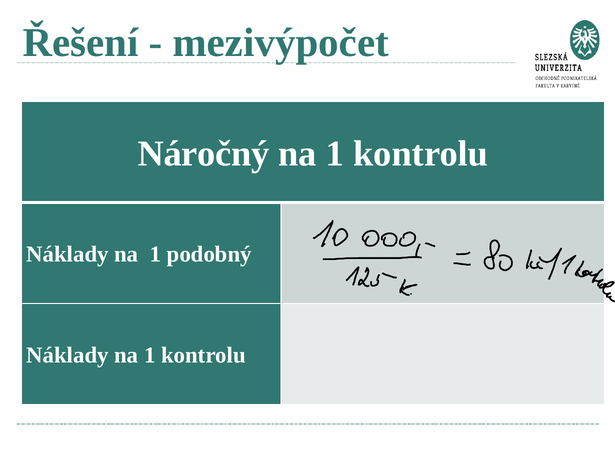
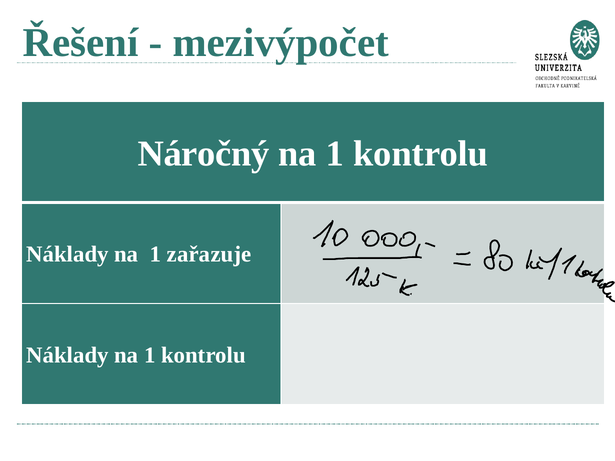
podobný: podobný -> zařazuje (209, 254)
